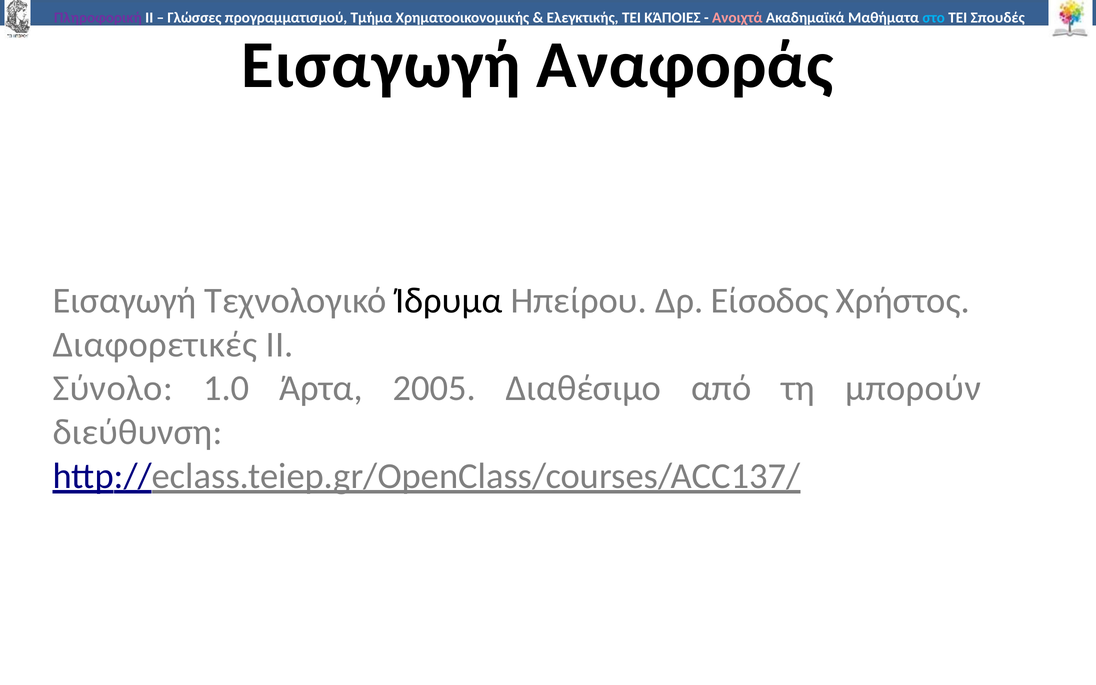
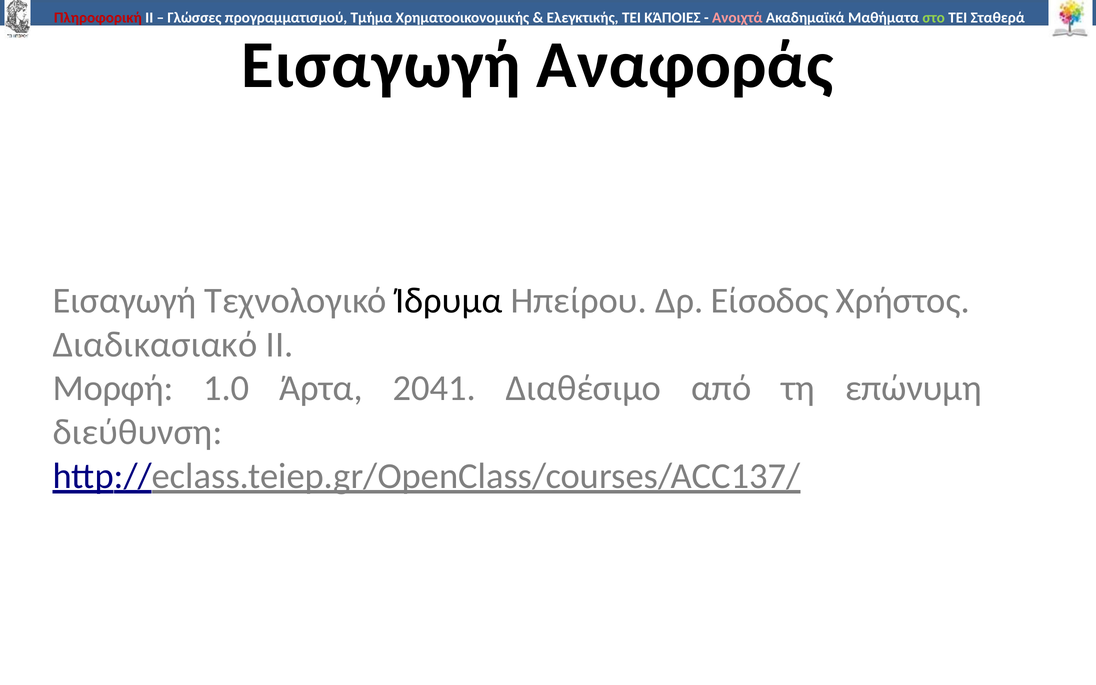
Πληροφορική colour: purple -> red (98, 18)
στο colour: light blue -> light green (934, 18)
Σπουδές: Σπουδές -> Σταθερά (998, 18)
Διαφορετικές: Διαφορετικές -> Διαδικασιακό (155, 345)
Σύνολο: Σύνολο -> Μορφή (113, 388)
2005: 2005 -> 2041 (434, 388)
μπορούν: μπορούν -> επώνυμη (913, 388)
